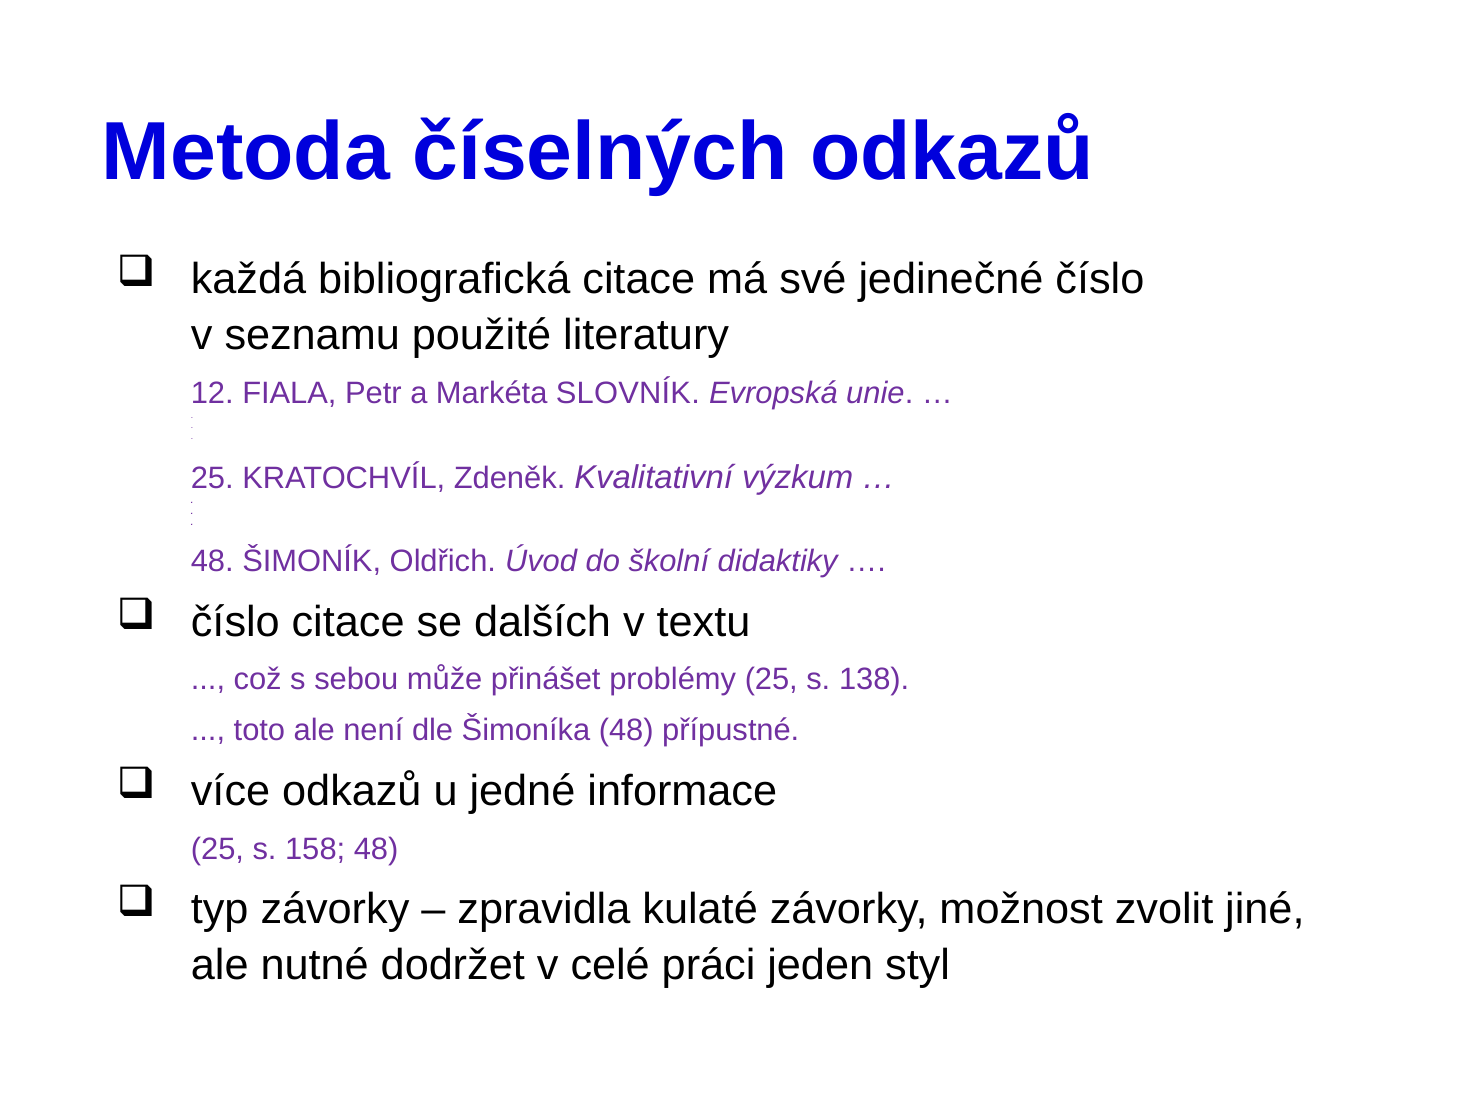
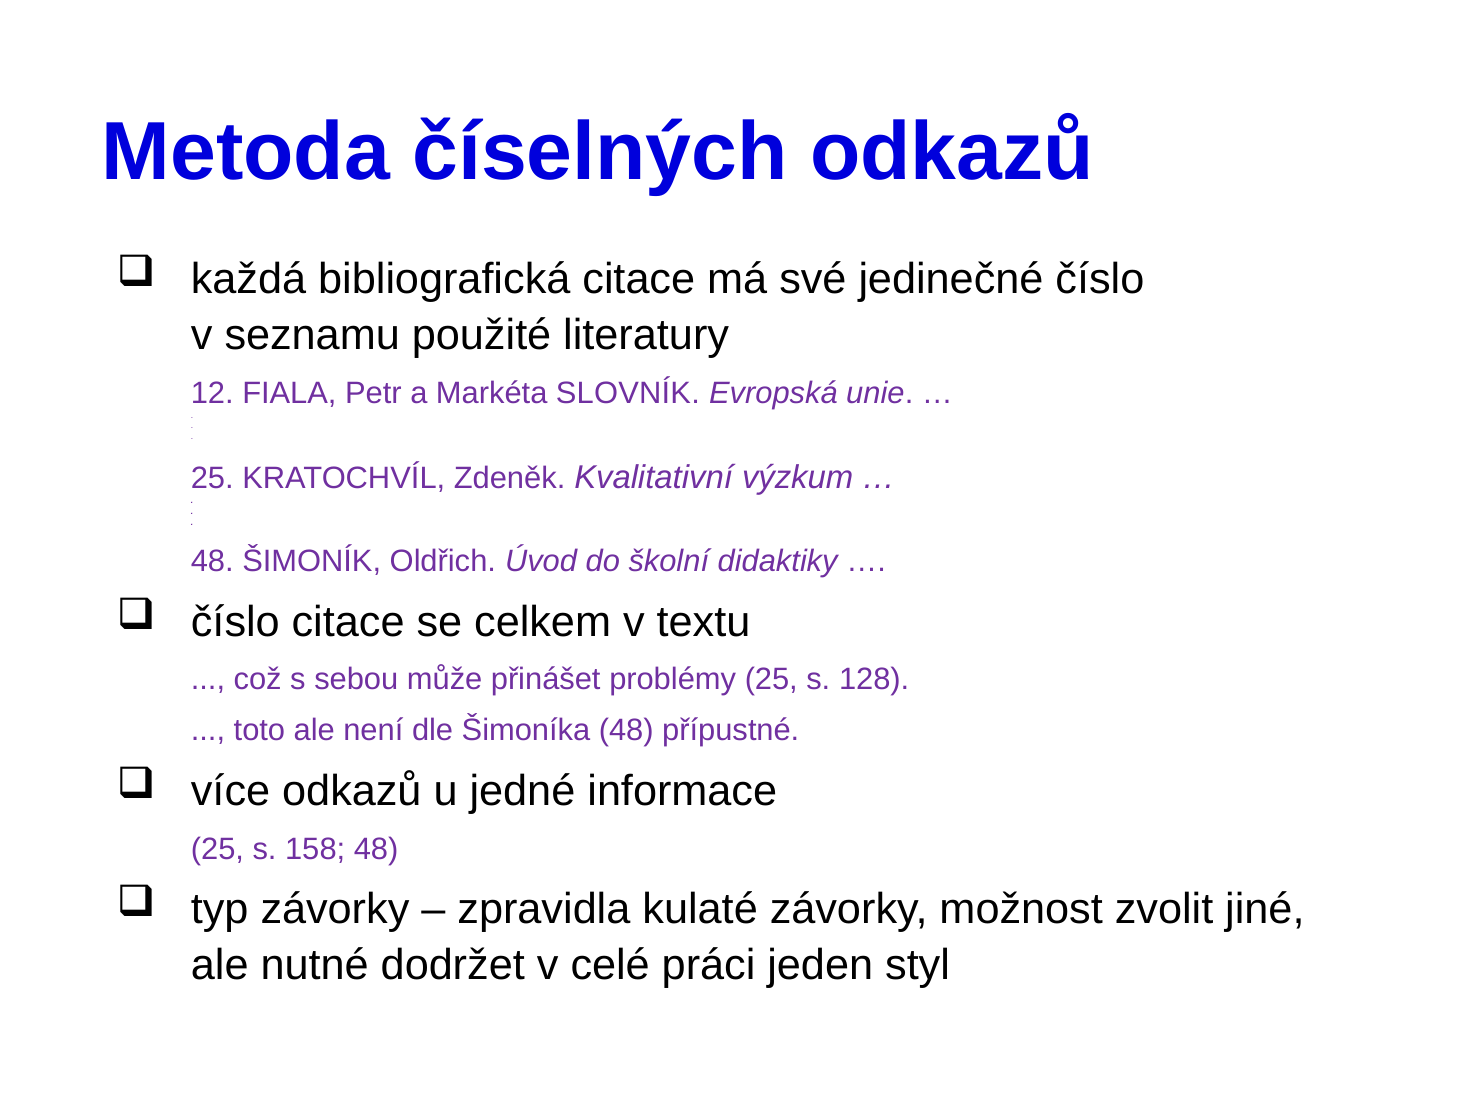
dalších: dalších -> celkem (543, 622)
138: 138 -> 128 (874, 680)
